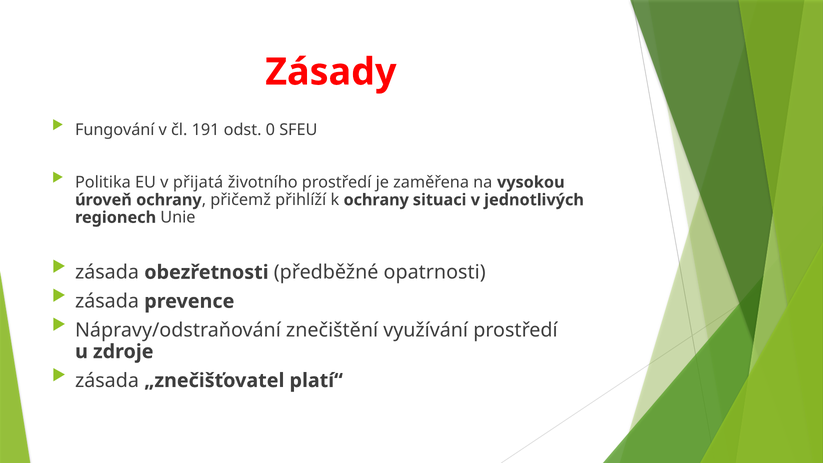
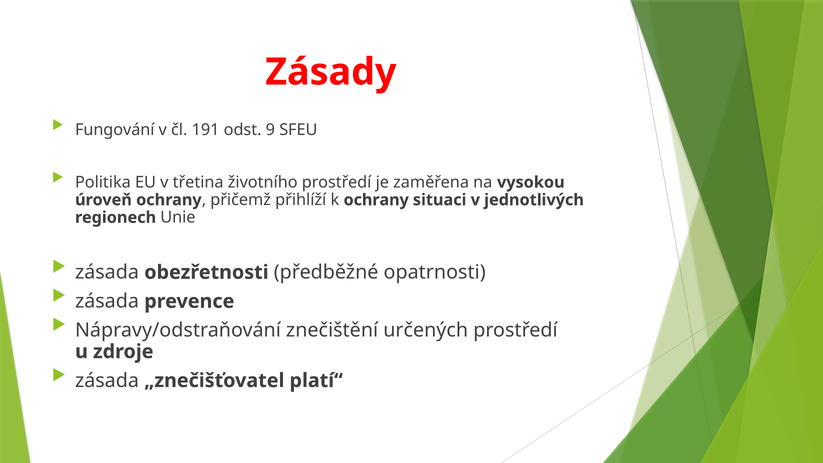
0: 0 -> 9 (270, 130)
přijatá: přijatá -> třetina (198, 182)
využívání: využívání -> určených (426, 330)
